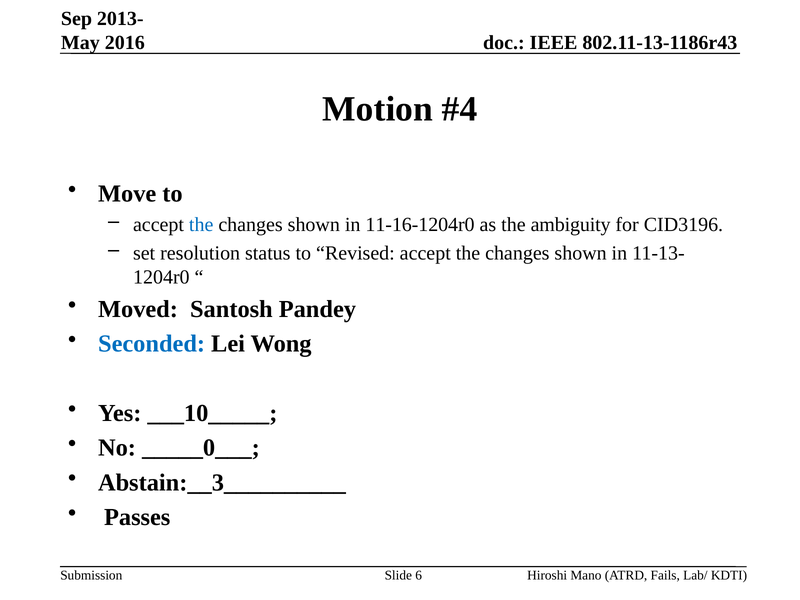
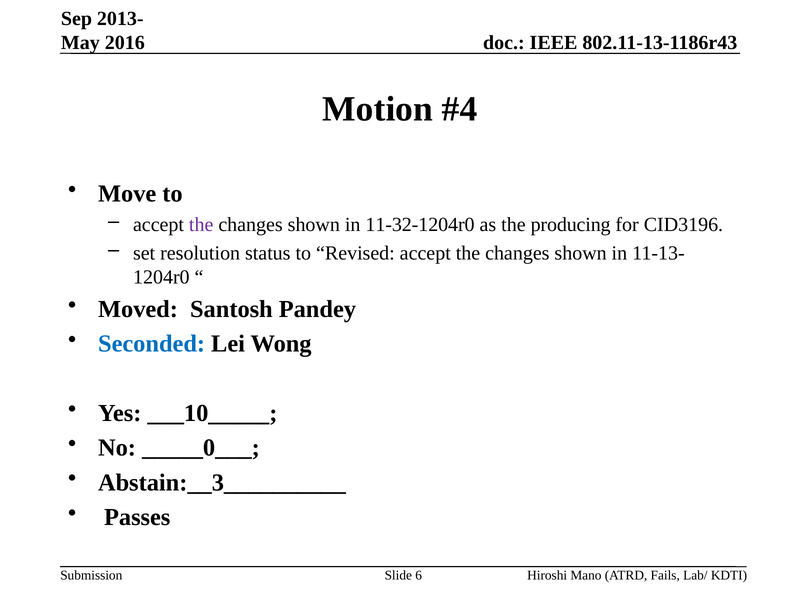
the colour: blue -> purple (201, 225)
11-16-1204r0: 11-16-1204r0 -> 11-32-1204r0 (420, 225)
ambiguity: ambiguity -> producing (571, 225)
